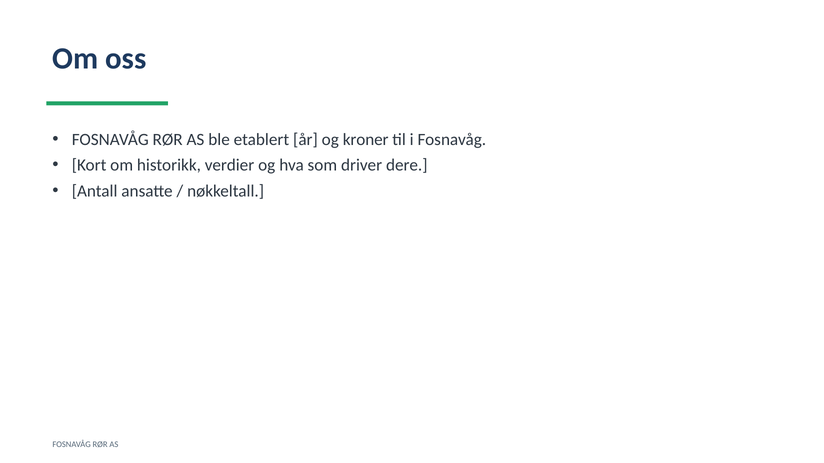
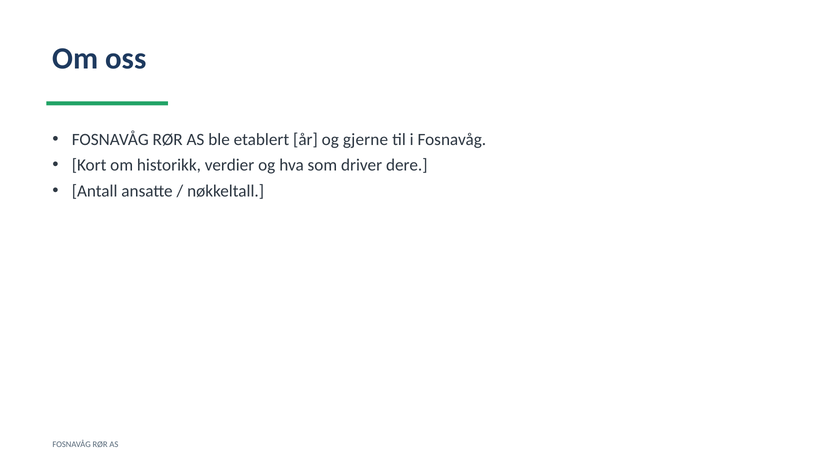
kroner: kroner -> gjerne (366, 140)
